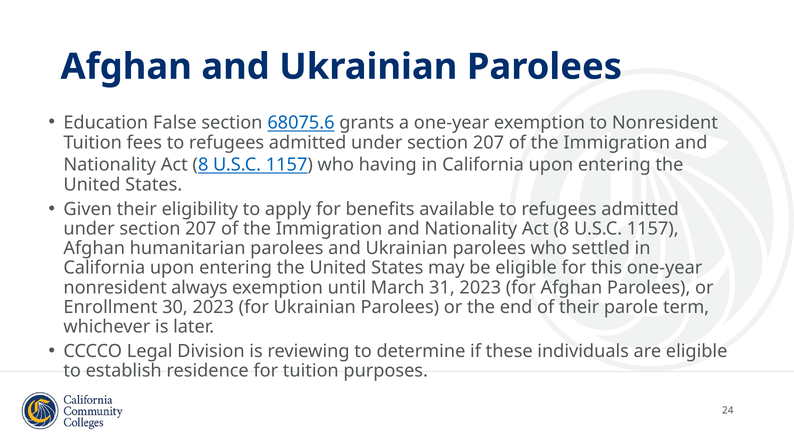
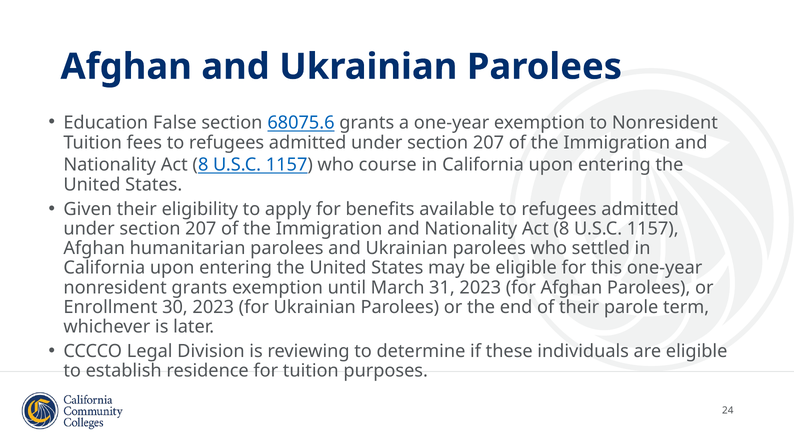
having: having -> course (388, 165)
nonresident always: always -> grants (199, 287)
